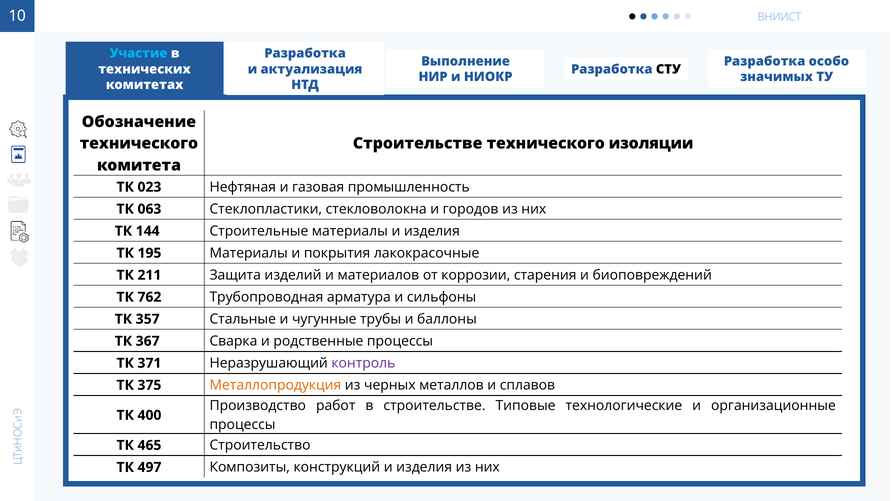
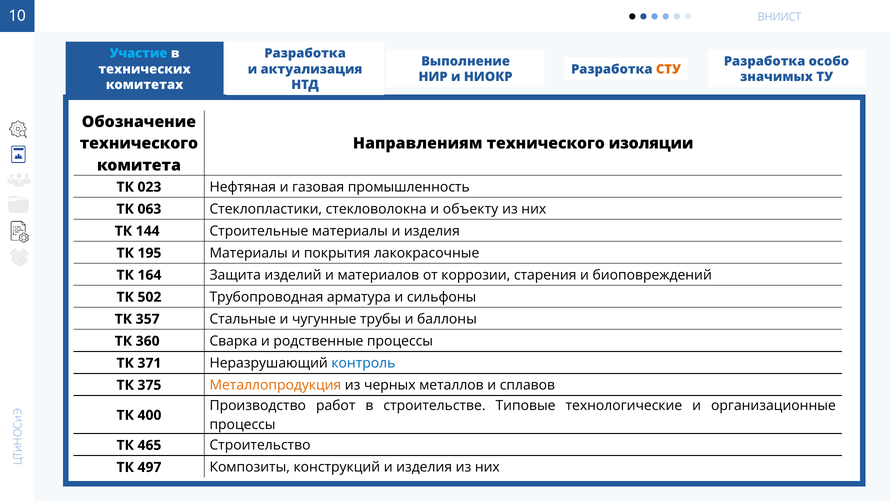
СТУ colour: black -> orange (668, 69)
Строительстве: Строительстве -> Направлениям (418, 144)
городов: городов -> объекту (471, 209)
211: 211 -> 164 (149, 275)
762: 762 -> 502 (149, 297)
367: 367 -> 360 (148, 341)
контроль colour: purple -> blue (363, 363)
